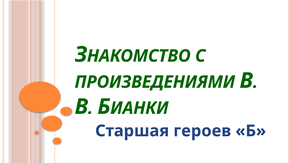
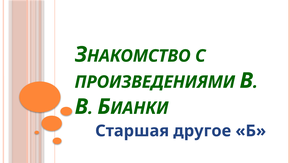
героев: героев -> другое (202, 131)
